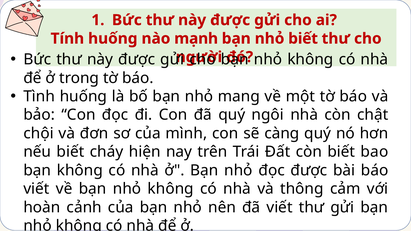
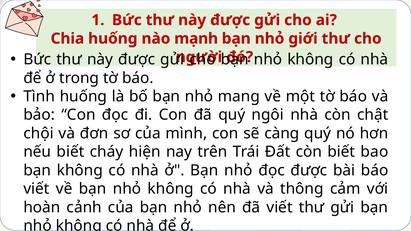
Tính: Tính -> Chia (67, 39)
nhỏ biết: biết -> giới (303, 39)
